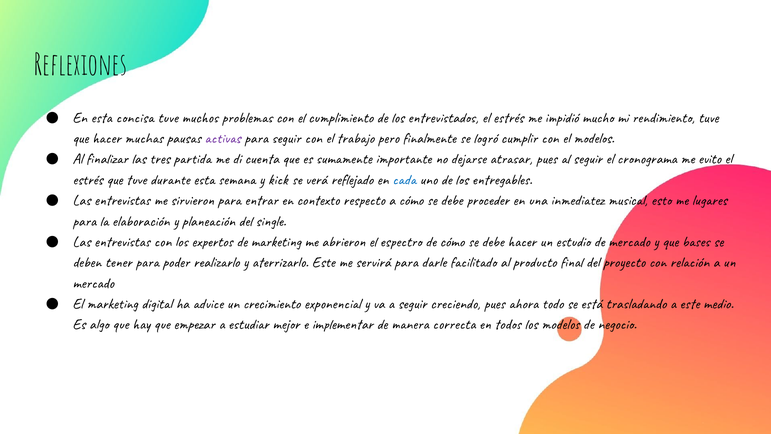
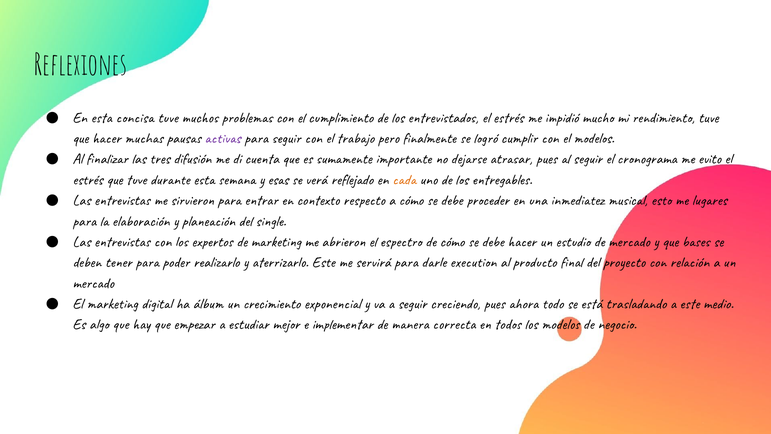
partida: partida -> difusión (192, 159)
kick: kick -> esas (278, 180)
cada colour: blue -> orange (404, 180)
facilitado: facilitado -> execution (473, 262)
advice: advice -> álbum (208, 304)
